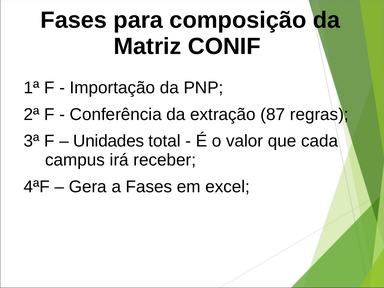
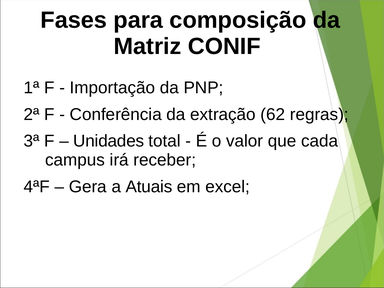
87: 87 -> 62 (273, 114)
a Fases: Fases -> Atuais (149, 187)
